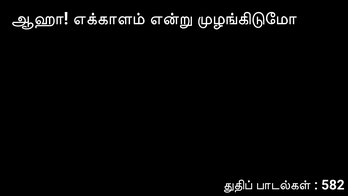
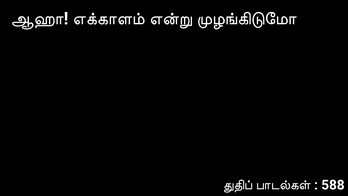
582: 582 -> 588 (333, 185)
